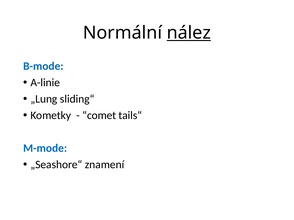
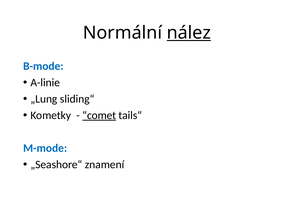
comet underline: none -> present (99, 116)
